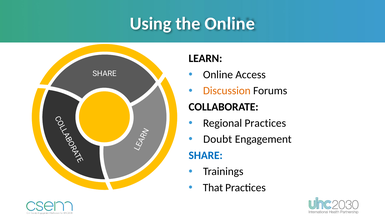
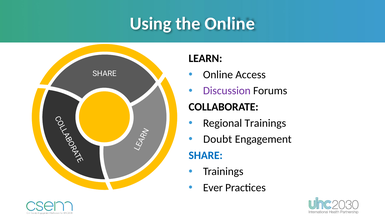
Discussion colour: orange -> purple (227, 91)
Regional Practices: Practices -> Trainings (265, 123)
That: That -> Ever (213, 187)
